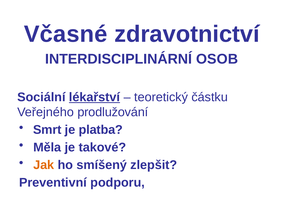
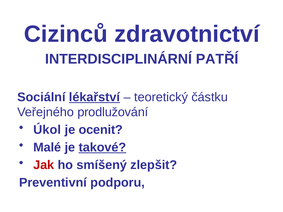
Včasné: Včasné -> Cizinců (66, 34)
OSOB: OSOB -> PATŘÍ (217, 59)
Smrt: Smrt -> Úkol (47, 130)
platba: platba -> ocenit (101, 130)
Měla: Měla -> Malé (47, 148)
takové underline: none -> present (102, 148)
Jak colour: orange -> red (44, 165)
